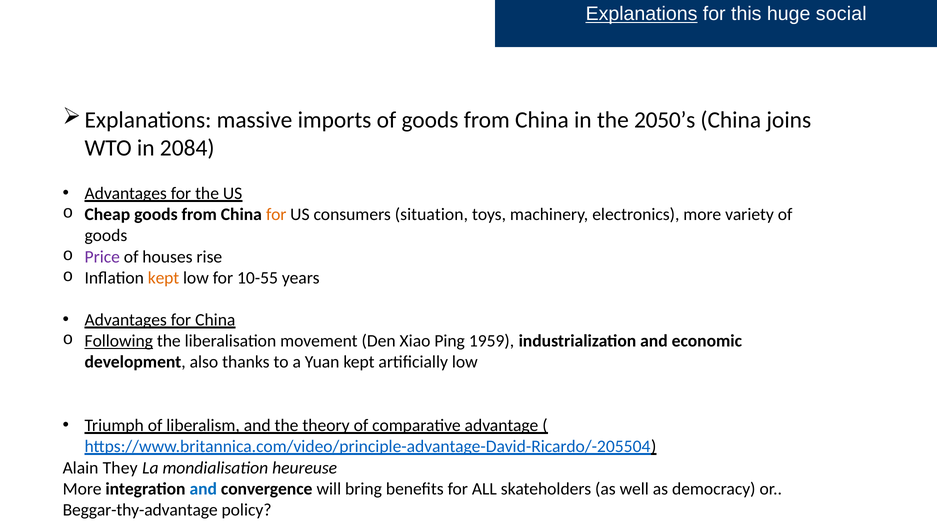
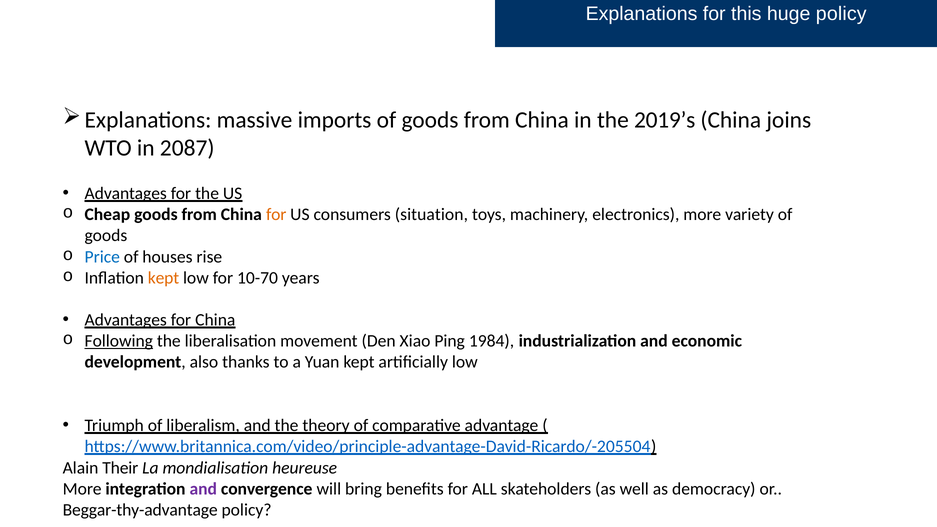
Explanations underline: present -> none (642, 14)
huge social: social -> policy (841, 14)
2050’s: 2050’s -> 2019’s (665, 120)
2084: 2084 -> 2087 (187, 148)
Price colour: purple -> blue (102, 257)
10-55: 10-55 -> 10-70 (258, 278)
1959: 1959 -> 1984 (492, 341)
They: They -> Their (120, 468)
and colour: blue -> purple (203, 489)
